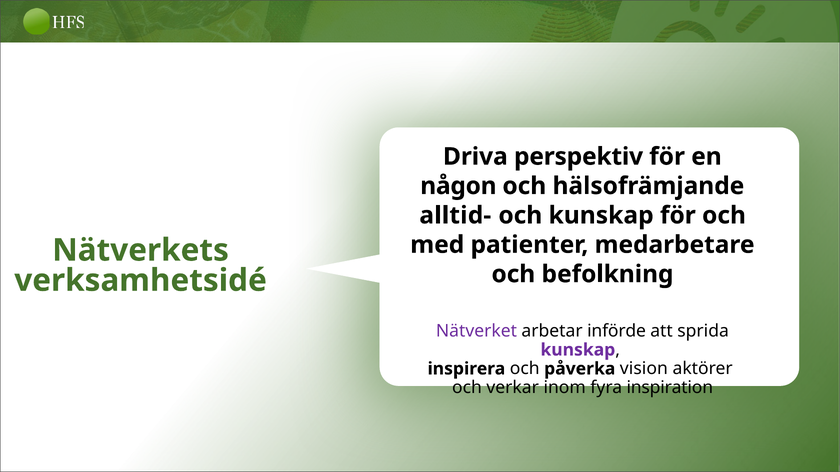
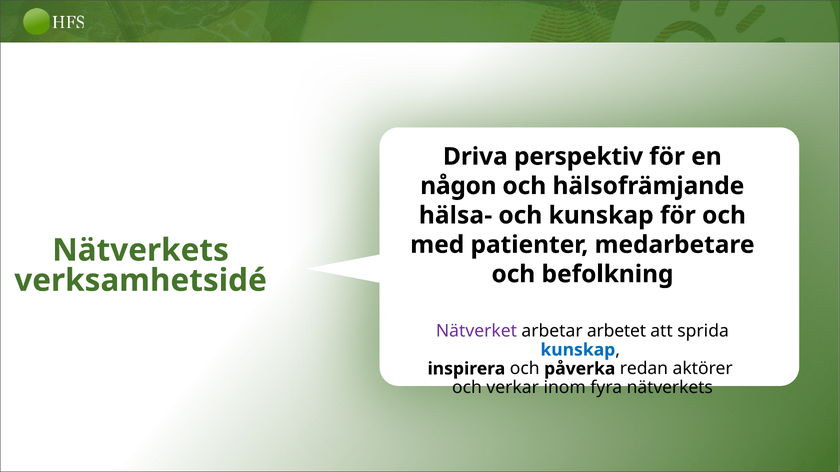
alltid-: alltid- -> hälsa- (455, 216)
införde: införde -> arbetet (617, 331)
kunskap colour: purple -> blue (578, 350)
vision: vision -> redan (644, 369)
fyra inspiration: inspiration -> nätverkets (670, 388)
